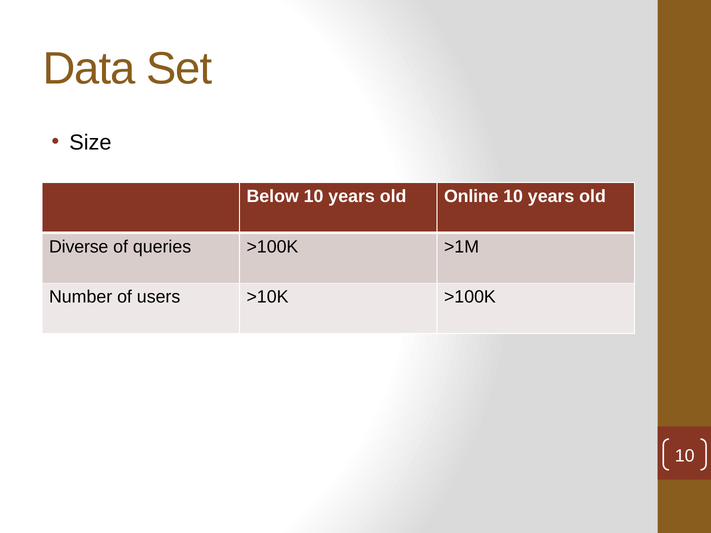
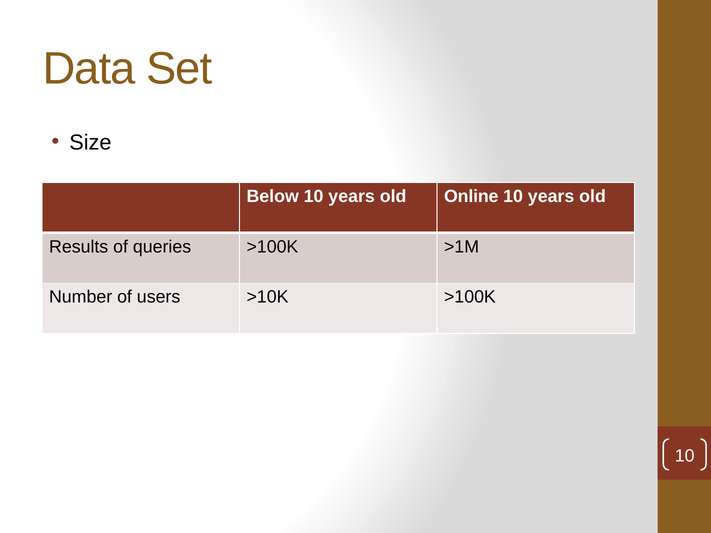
Diverse: Diverse -> Results (79, 247)
